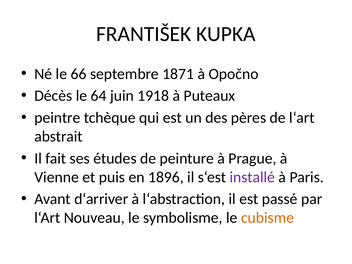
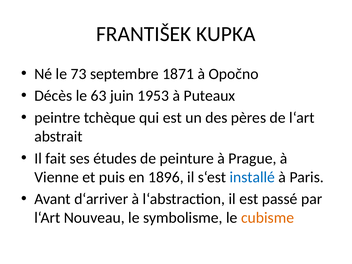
66: 66 -> 73 (79, 74)
64: 64 -> 63 (99, 96)
1918: 1918 -> 1953 (153, 96)
installé colour: purple -> blue (252, 177)
